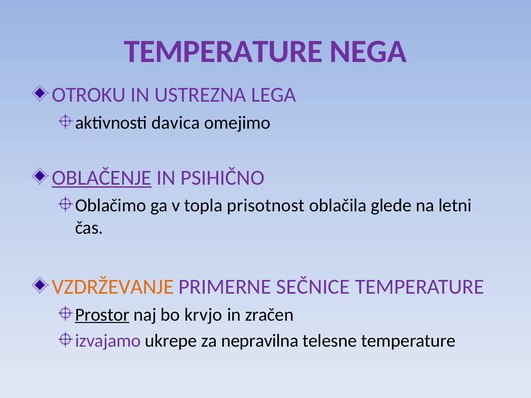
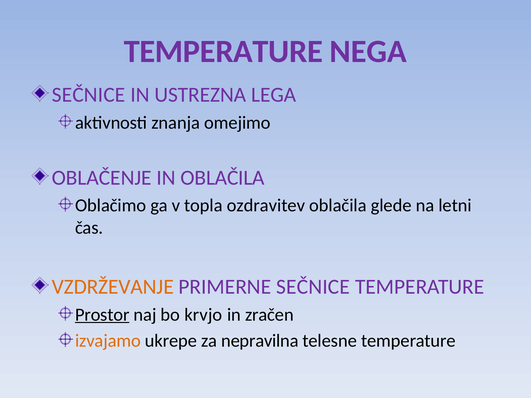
OTROKU: OTROKU -> SEČNICE (89, 95)
davica: davica -> znanja (176, 123)
OBLAČENJE underline: present -> none (102, 178)
IN PSIHIČNO: PSIHIČNO -> OBLAČILA (223, 178)
prisotnost: prisotnost -> ozdravitev (266, 206)
izvajamo colour: purple -> orange (108, 341)
